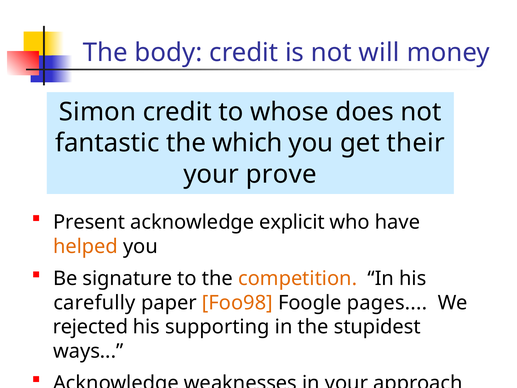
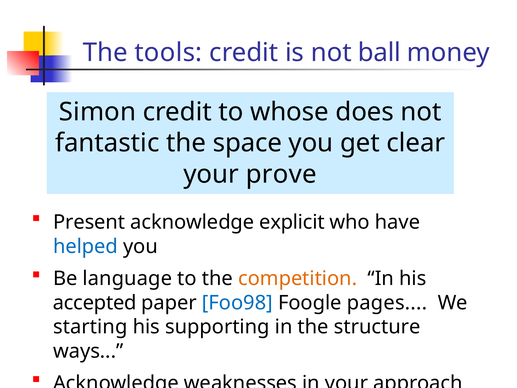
body: body -> tools (168, 53)
will: will -> ball (379, 53)
which: which -> space (247, 143)
their: their -> clear (416, 143)
helped colour: orange -> blue (86, 246)
signature: signature -> language (127, 278)
carefully: carefully -> accepted (95, 303)
Foo98 colour: orange -> blue (237, 303)
rejected: rejected -> starting (90, 327)
stupidest: stupidest -> structure (377, 327)
